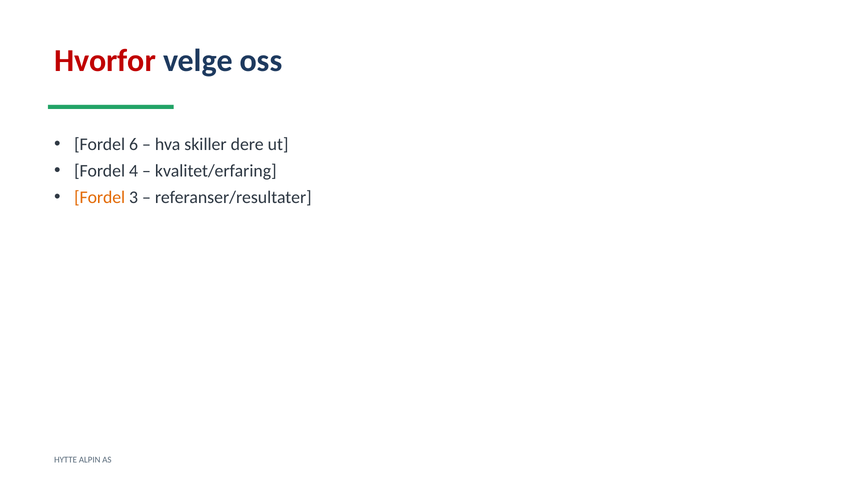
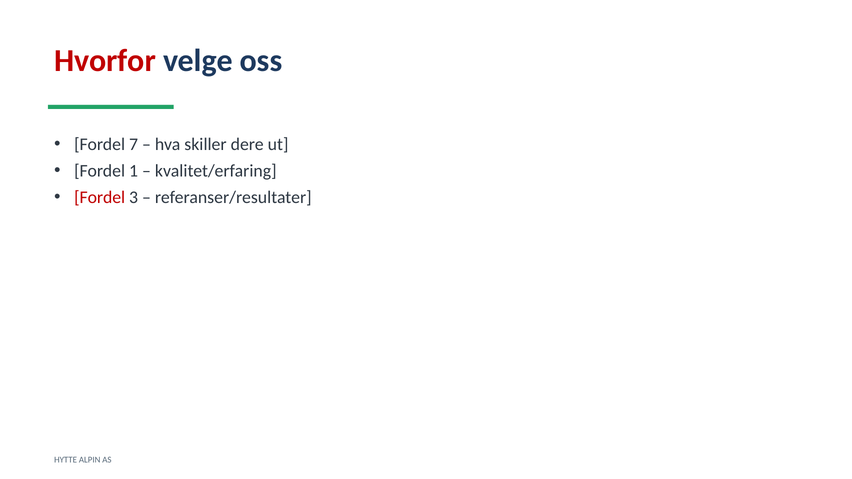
6: 6 -> 7 (134, 144)
4: 4 -> 1 (134, 171)
Fordel colour: orange -> red (100, 198)
